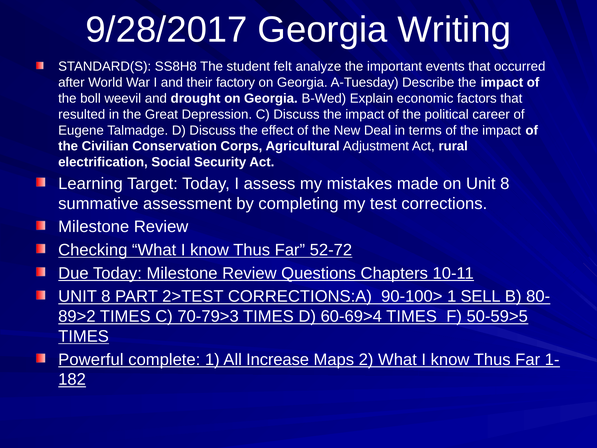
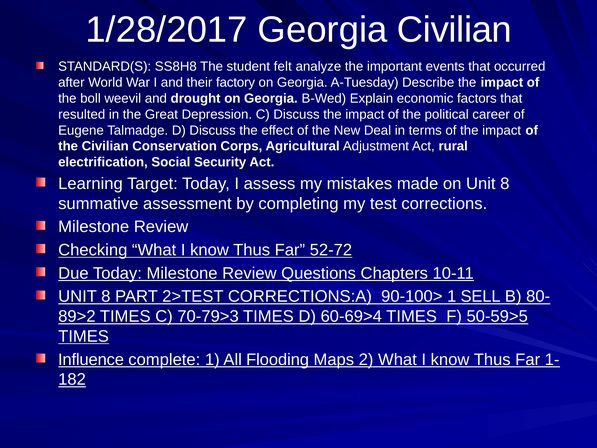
9/28/2017: 9/28/2017 -> 1/28/2017 (166, 30)
Georgia Writing: Writing -> Civilian (454, 30)
Powerful: Powerful -> Influence (91, 359)
Increase: Increase -> Flooding (278, 359)
